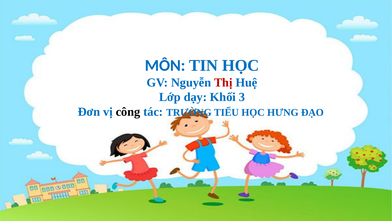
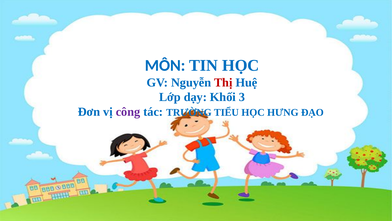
công colour: black -> purple (128, 112)
